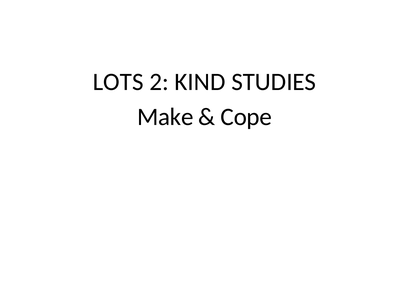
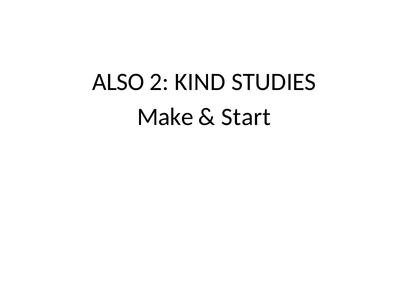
LOTS: LOTS -> ALSO (118, 82)
Cope: Cope -> Start (246, 117)
